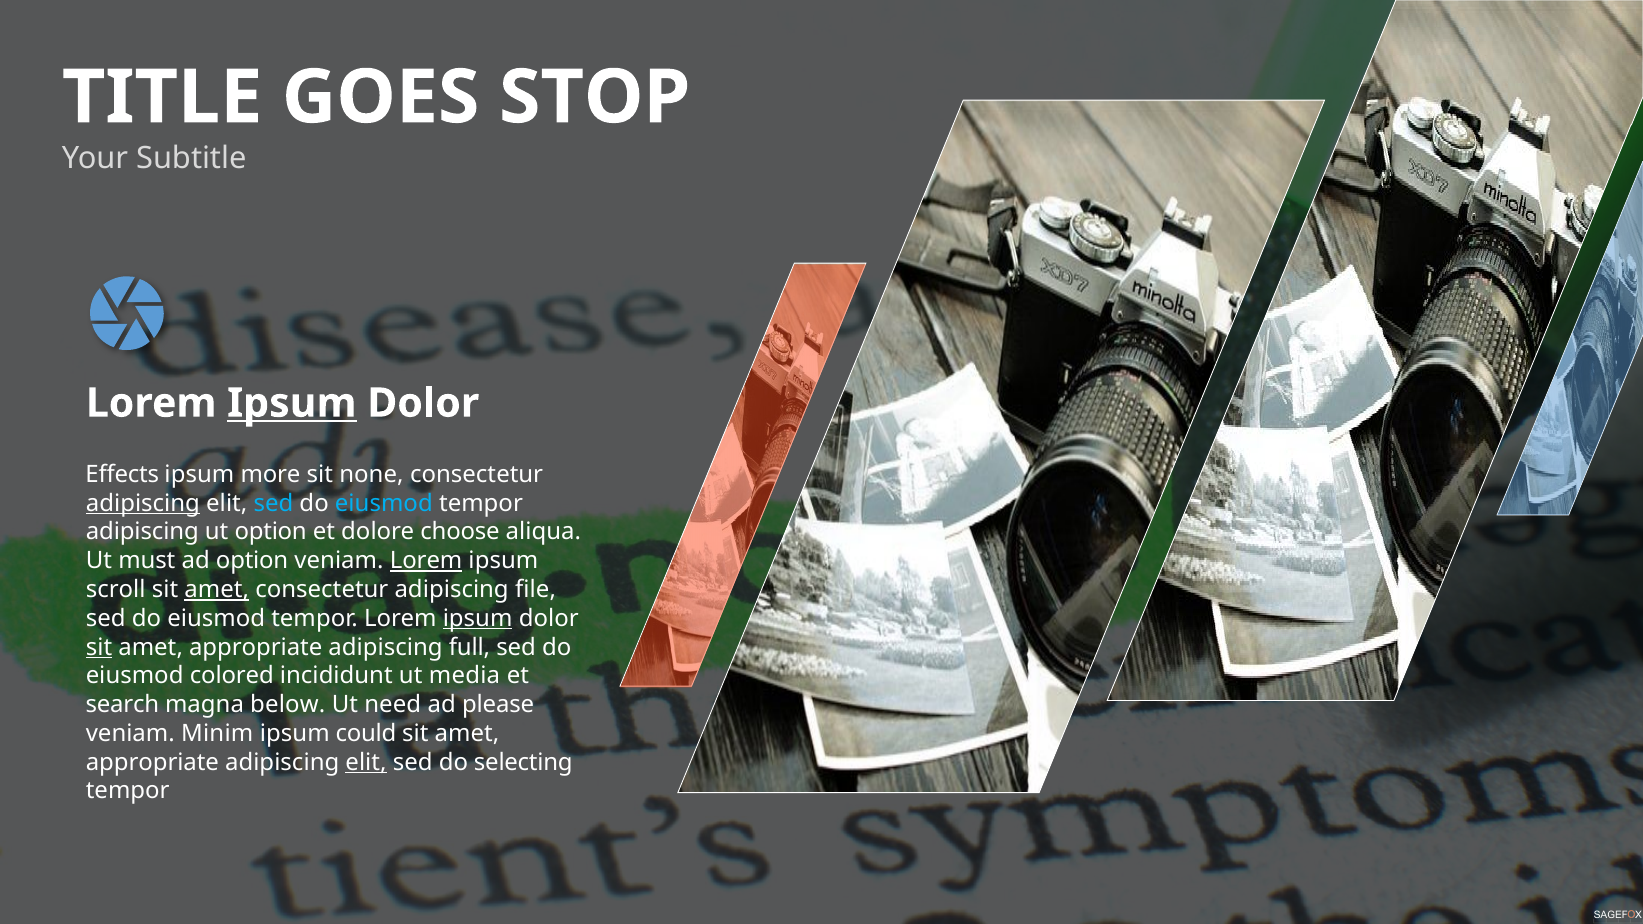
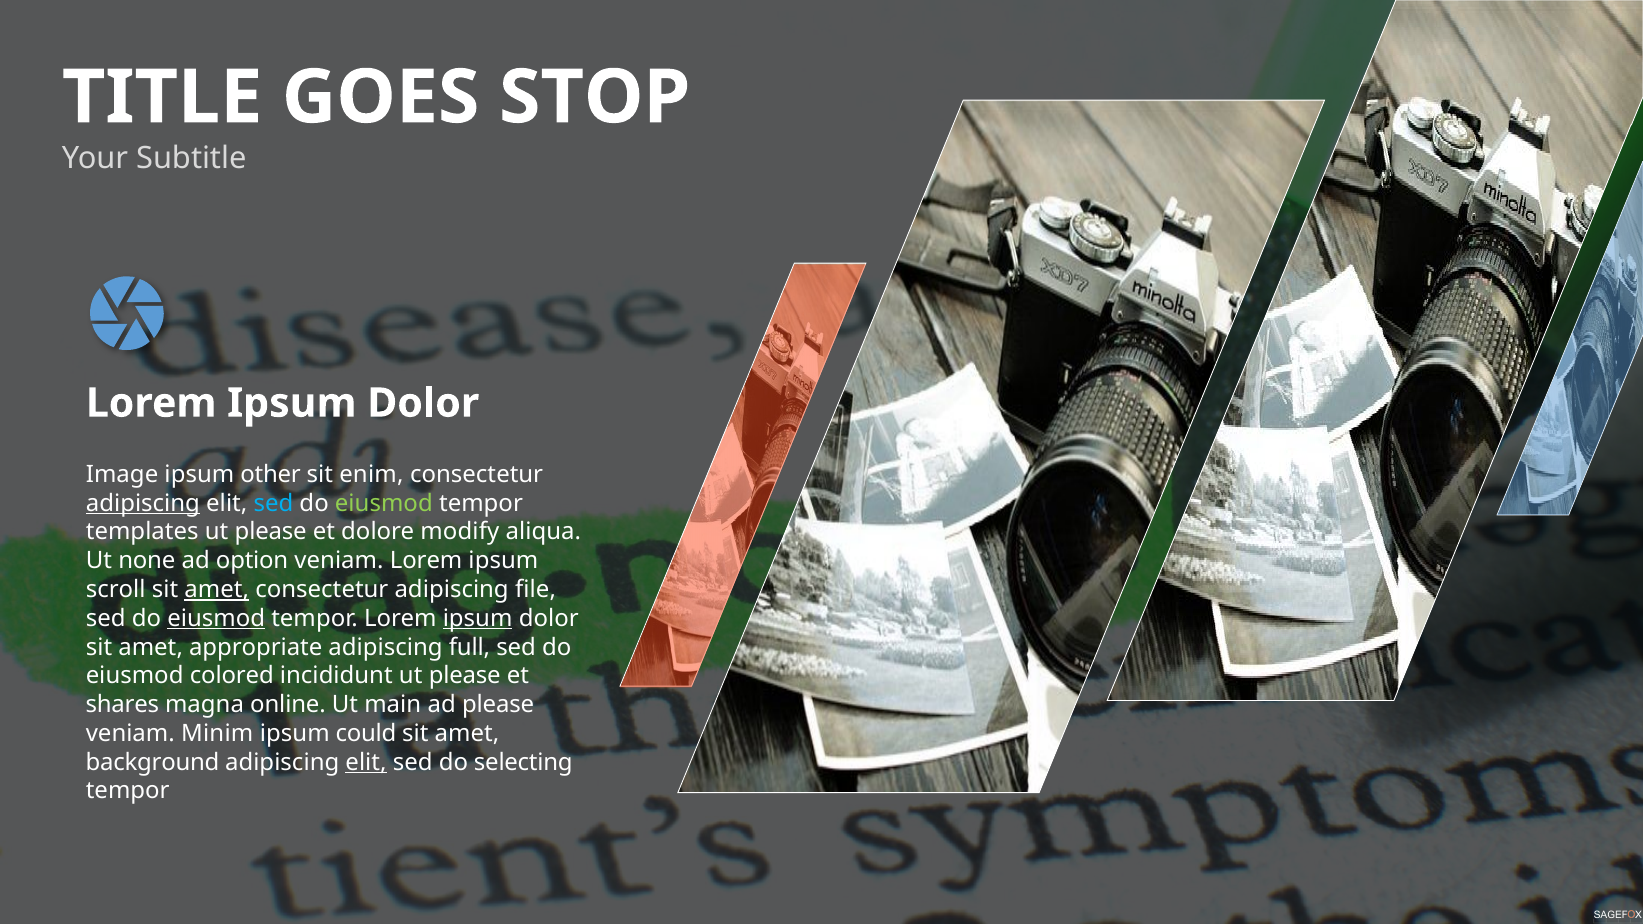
Ipsum underline: present -> none (292, 403)
Effects: Effects -> Image (122, 475)
more: more -> other (271, 475)
none: none -> enim (371, 475)
eiusmod colour: light blue -> light green (384, 503)
adipiscing: adipiscing -> templates (142, 532)
option: option -> please (271, 532)
choose: choose -> modify (460, 532)
must: must -> none (147, 561)
Lorem underline: present -> none (426, 561)
eiusmod underline: none -> present (216, 618)
sit underline: present -> none (99, 647)
incididunt ut media: media -> please (465, 676)
search: search -> shares (122, 705)
below: below -> online (288, 705)
need: need -> main (393, 705)
appropriate: appropriate -> background (153, 762)
